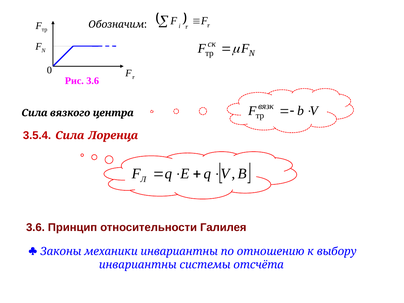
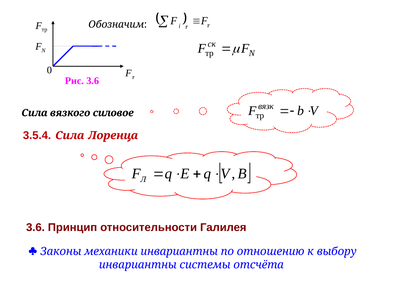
центра: центра -> силовое (113, 113)
